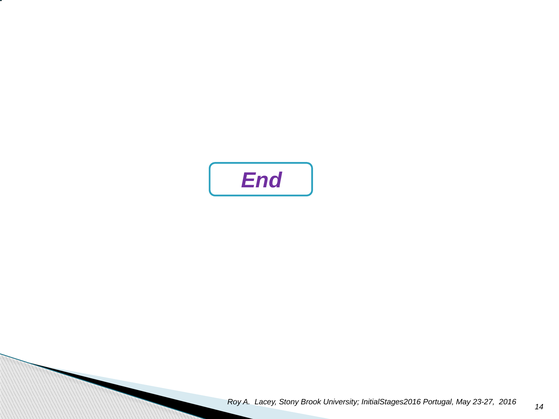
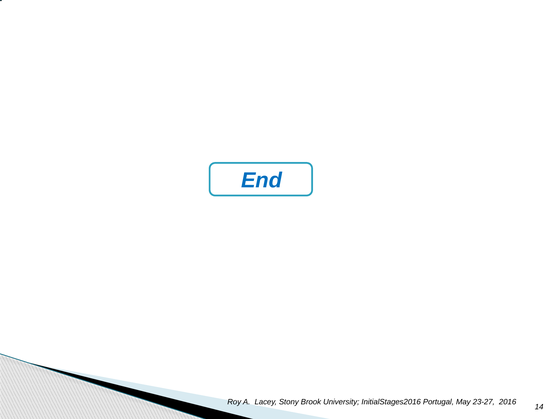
End colour: purple -> blue (262, 180)
